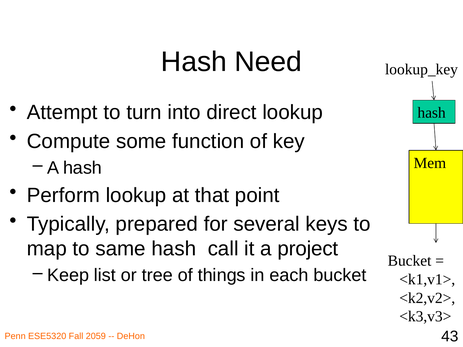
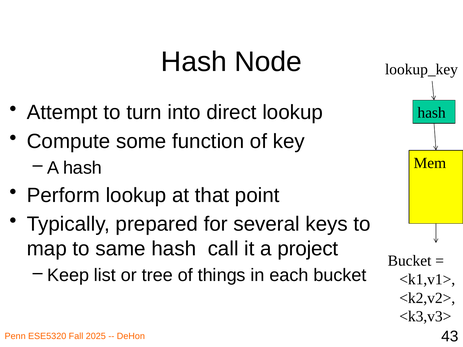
Need: Need -> Node (268, 62)
2059: 2059 -> 2025 (96, 336)
